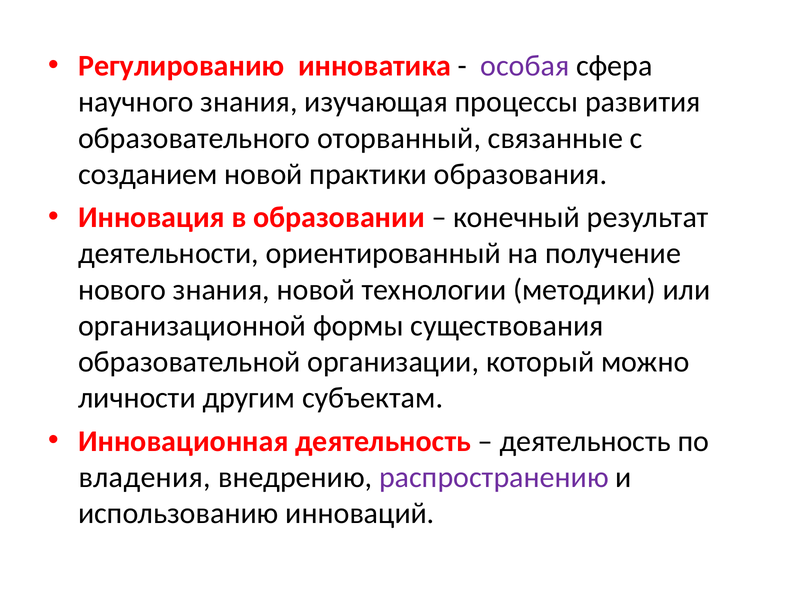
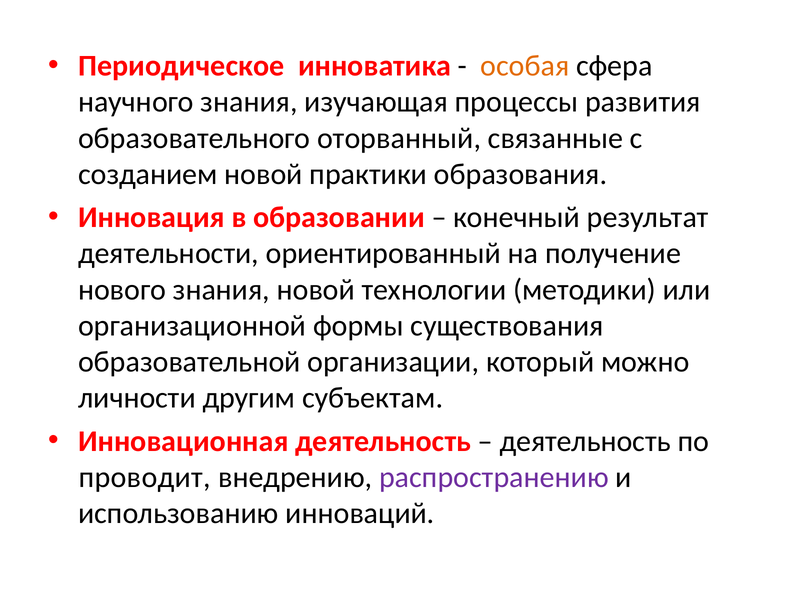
Регулированию: Регулированию -> Периодическое (181, 66)
особая colour: purple -> orange (525, 66)
владения: владения -> проводит (145, 477)
